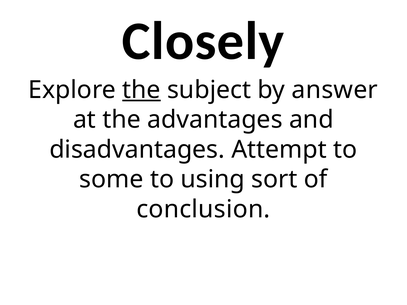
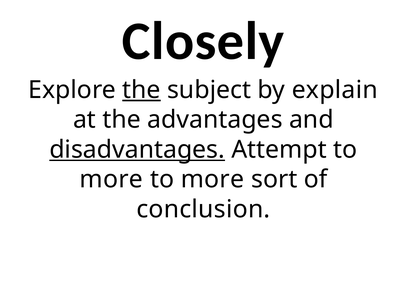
answer: answer -> explain (335, 90)
disadvantages underline: none -> present (137, 150)
some: some -> more (111, 180)
using: using -> more (212, 180)
